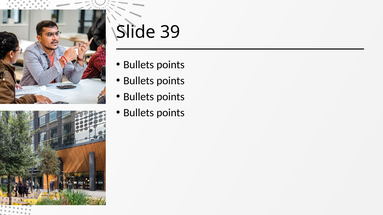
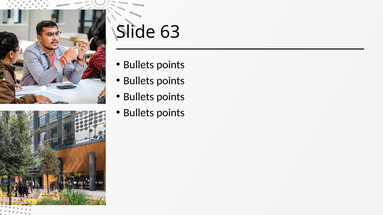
39: 39 -> 63 (170, 32)
